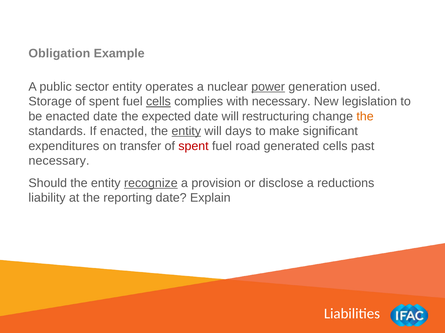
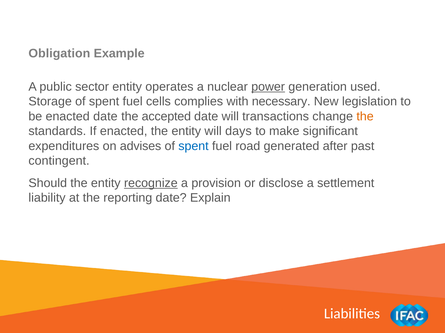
cells underline: present -> none (158, 102)
expected: expected -> accepted (166, 117)
restructuring: restructuring -> transactions (276, 117)
entity underline: present -> none (186, 131)
transfer: transfer -> advises (141, 146)
spent colour: red -> blue (193, 146)
generated cells: cells -> after (335, 146)
necessary: necessary -> contingent (59, 161)
reductions: reductions -> settlement (346, 183)
